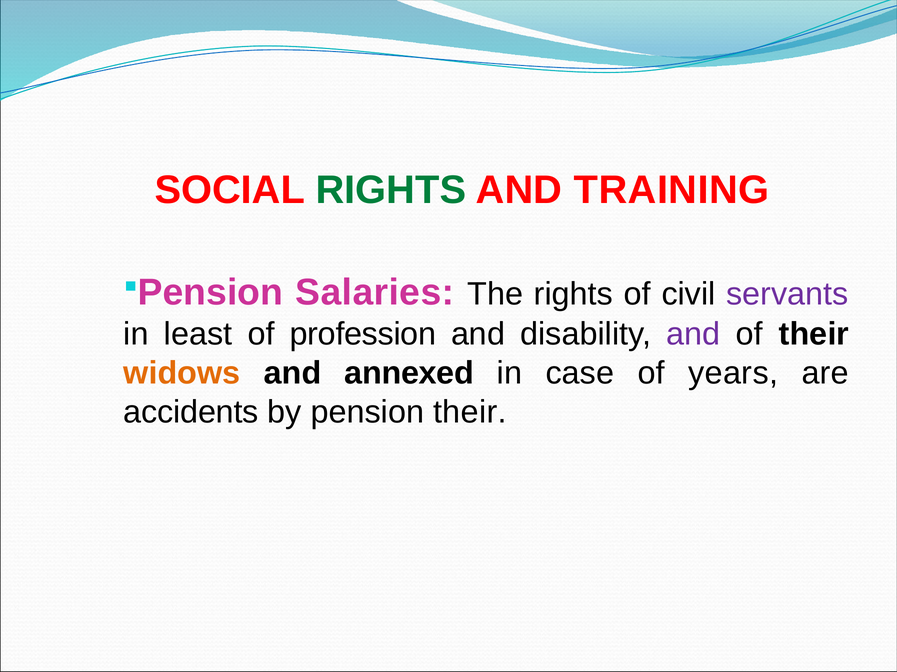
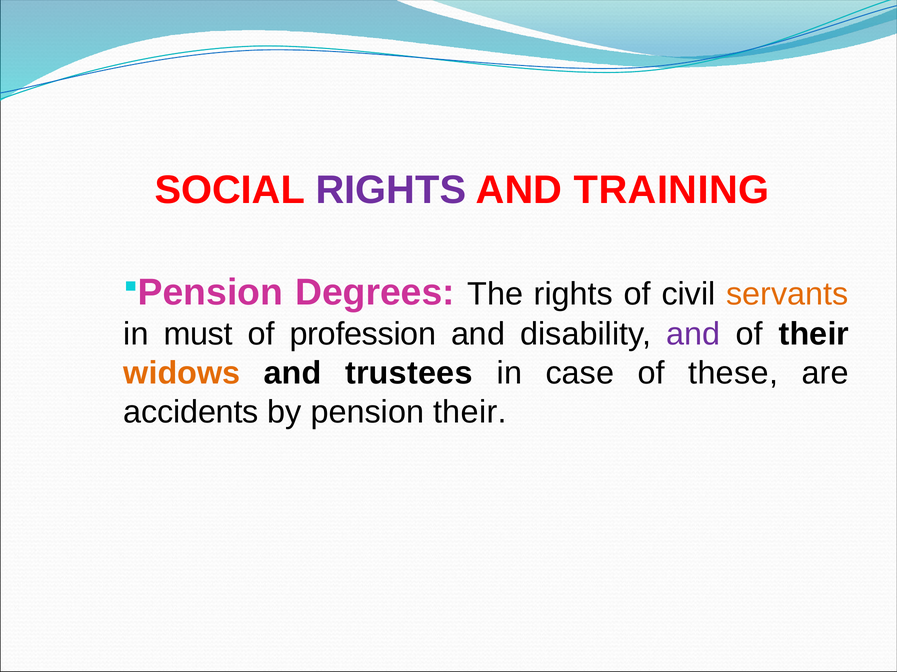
RIGHTS colour: green -> purple (391, 191)
Salaries: Salaries -> Degrees (375, 293)
servants colour: purple -> orange (787, 295)
least: least -> must (198, 335)
annexed: annexed -> trustees (409, 374)
years: years -> these (733, 374)
